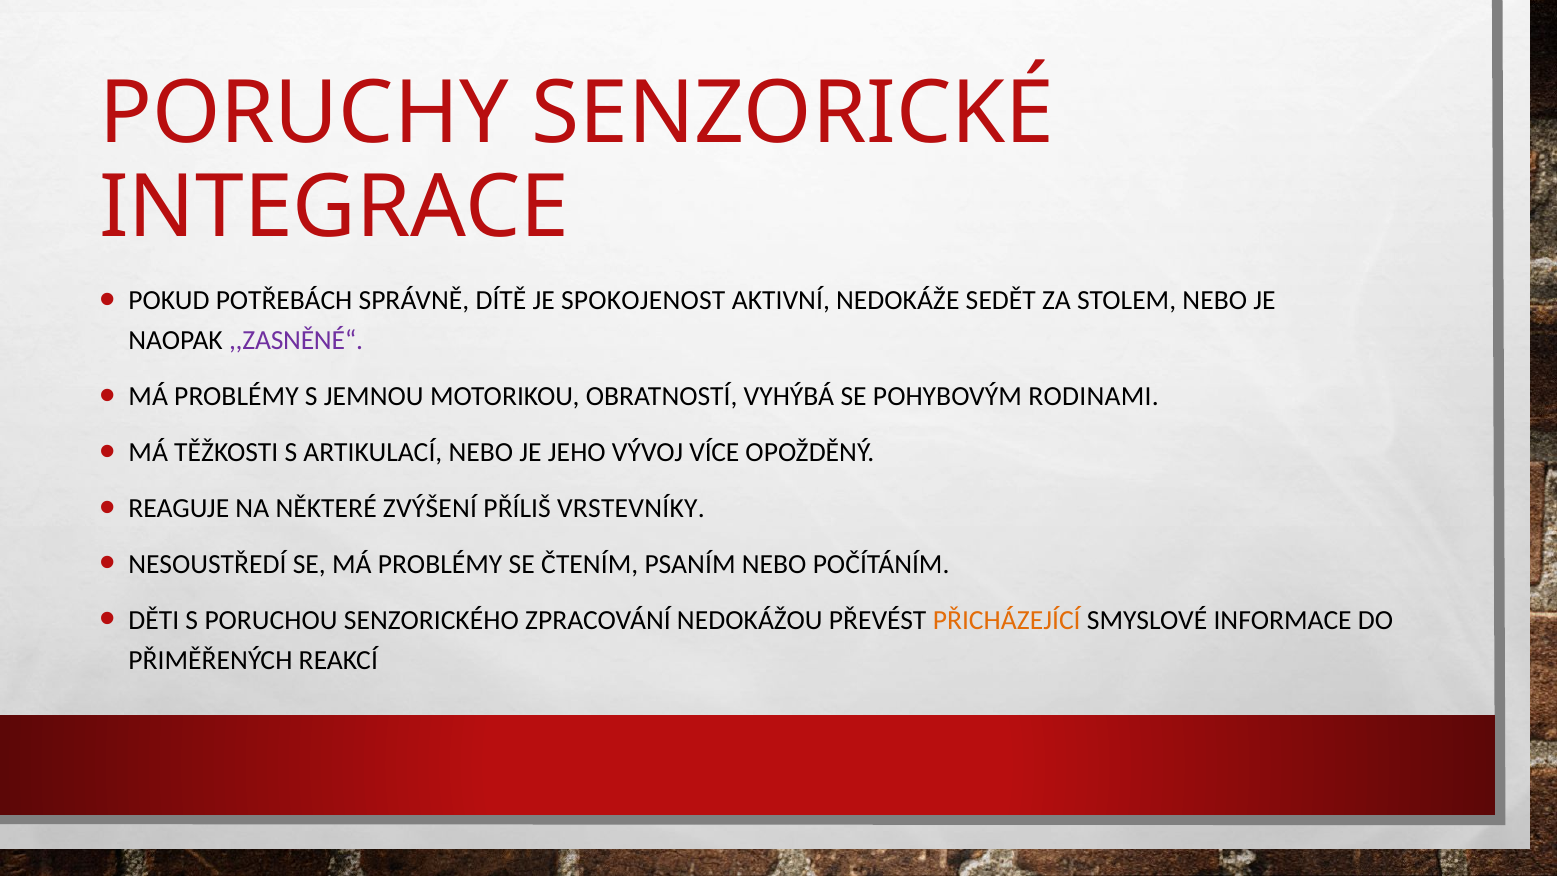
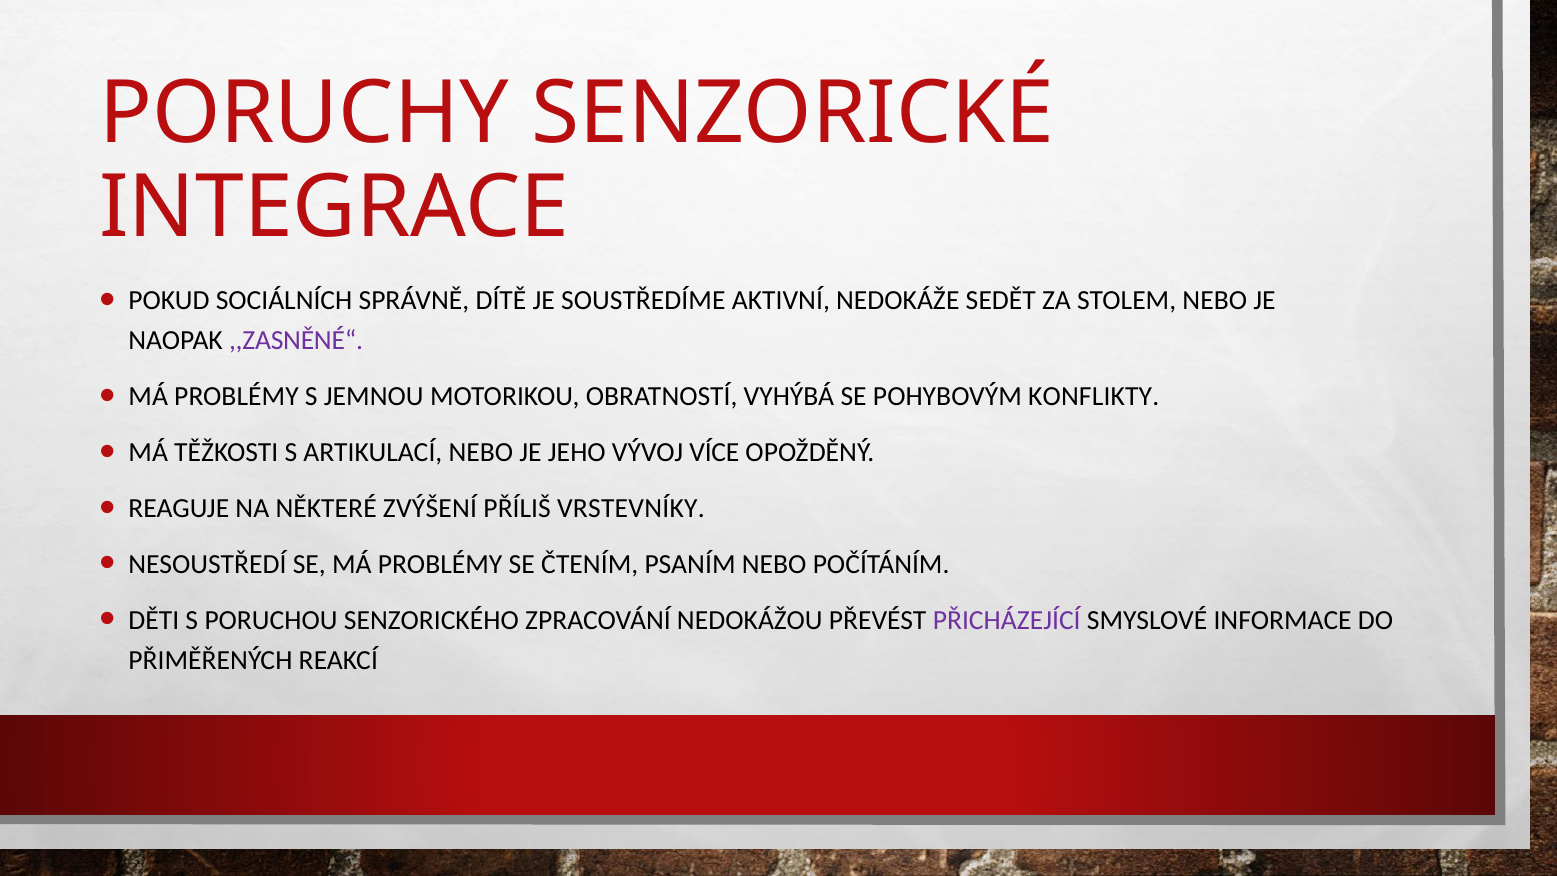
POTŘEBÁCH: POTŘEBÁCH -> SOCIÁLNÍCH (284, 301)
SPOKOJENOST: SPOKOJENOST -> SOUSTŘEDÍME (643, 301)
RODINAMI: RODINAMI -> KONFLIKTY (1094, 396)
PŘICHÁZEJÍCÍ colour: orange -> purple (1007, 620)
